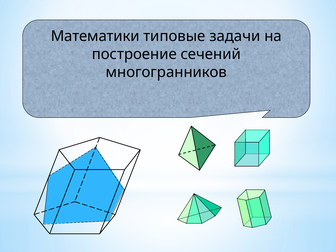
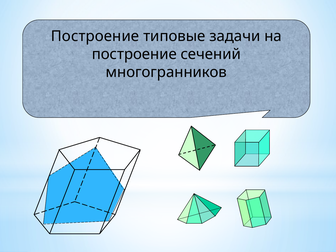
Математики: Математики -> Построение (95, 36)
